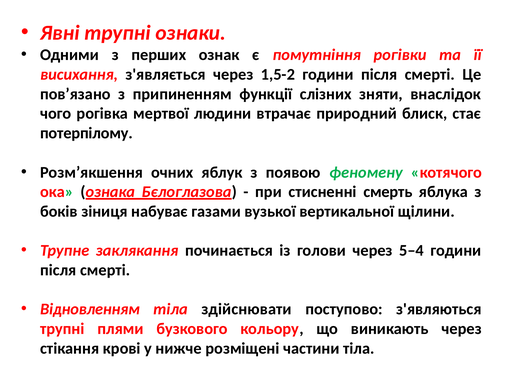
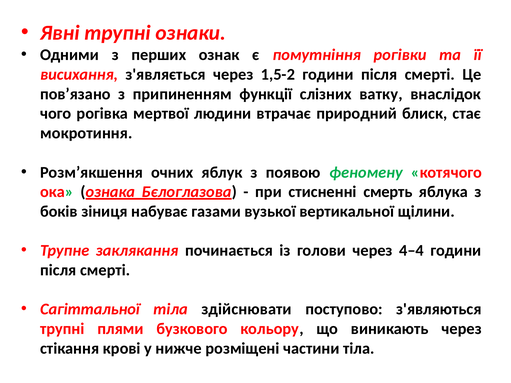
зняти: зняти -> ватку (381, 94)
потерпілому: потерпілому -> мокротиння (86, 133)
5‒4: 5‒4 -> 4‒4 (412, 251)
Відновленням: Відновленням -> Сагіттальної (90, 309)
